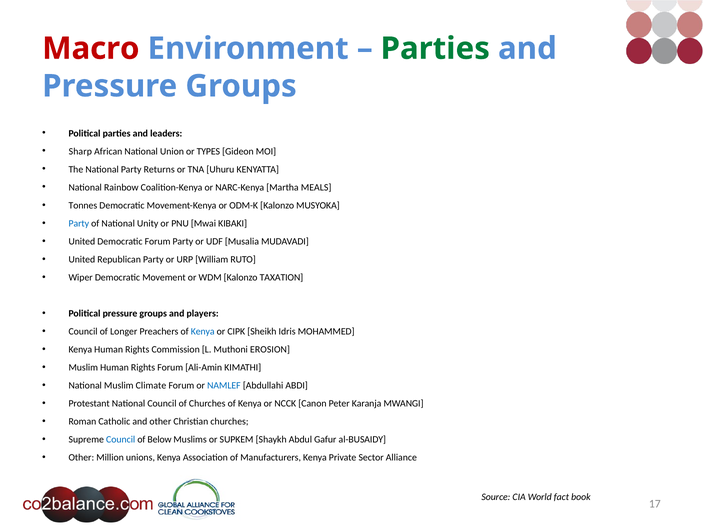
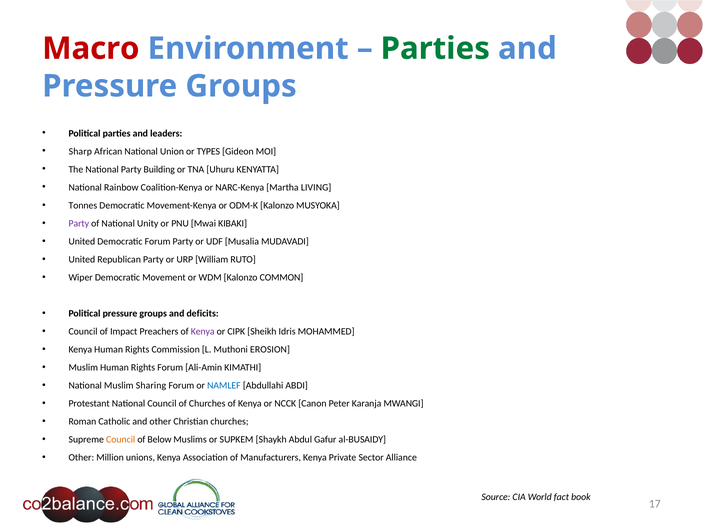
Returns: Returns -> Building (159, 169)
MEALS: MEALS -> LIVING (316, 187)
Party colour: blue -> purple (79, 223)
TAXATION: TAXATION -> COMMON (281, 277)
players: players -> deficits (203, 313)
Longer: Longer -> Impact (124, 331)
Kenya colour: blue -> purple (203, 331)
Climate: Climate -> Sharing (151, 385)
Council colour: blue -> orange (121, 439)
